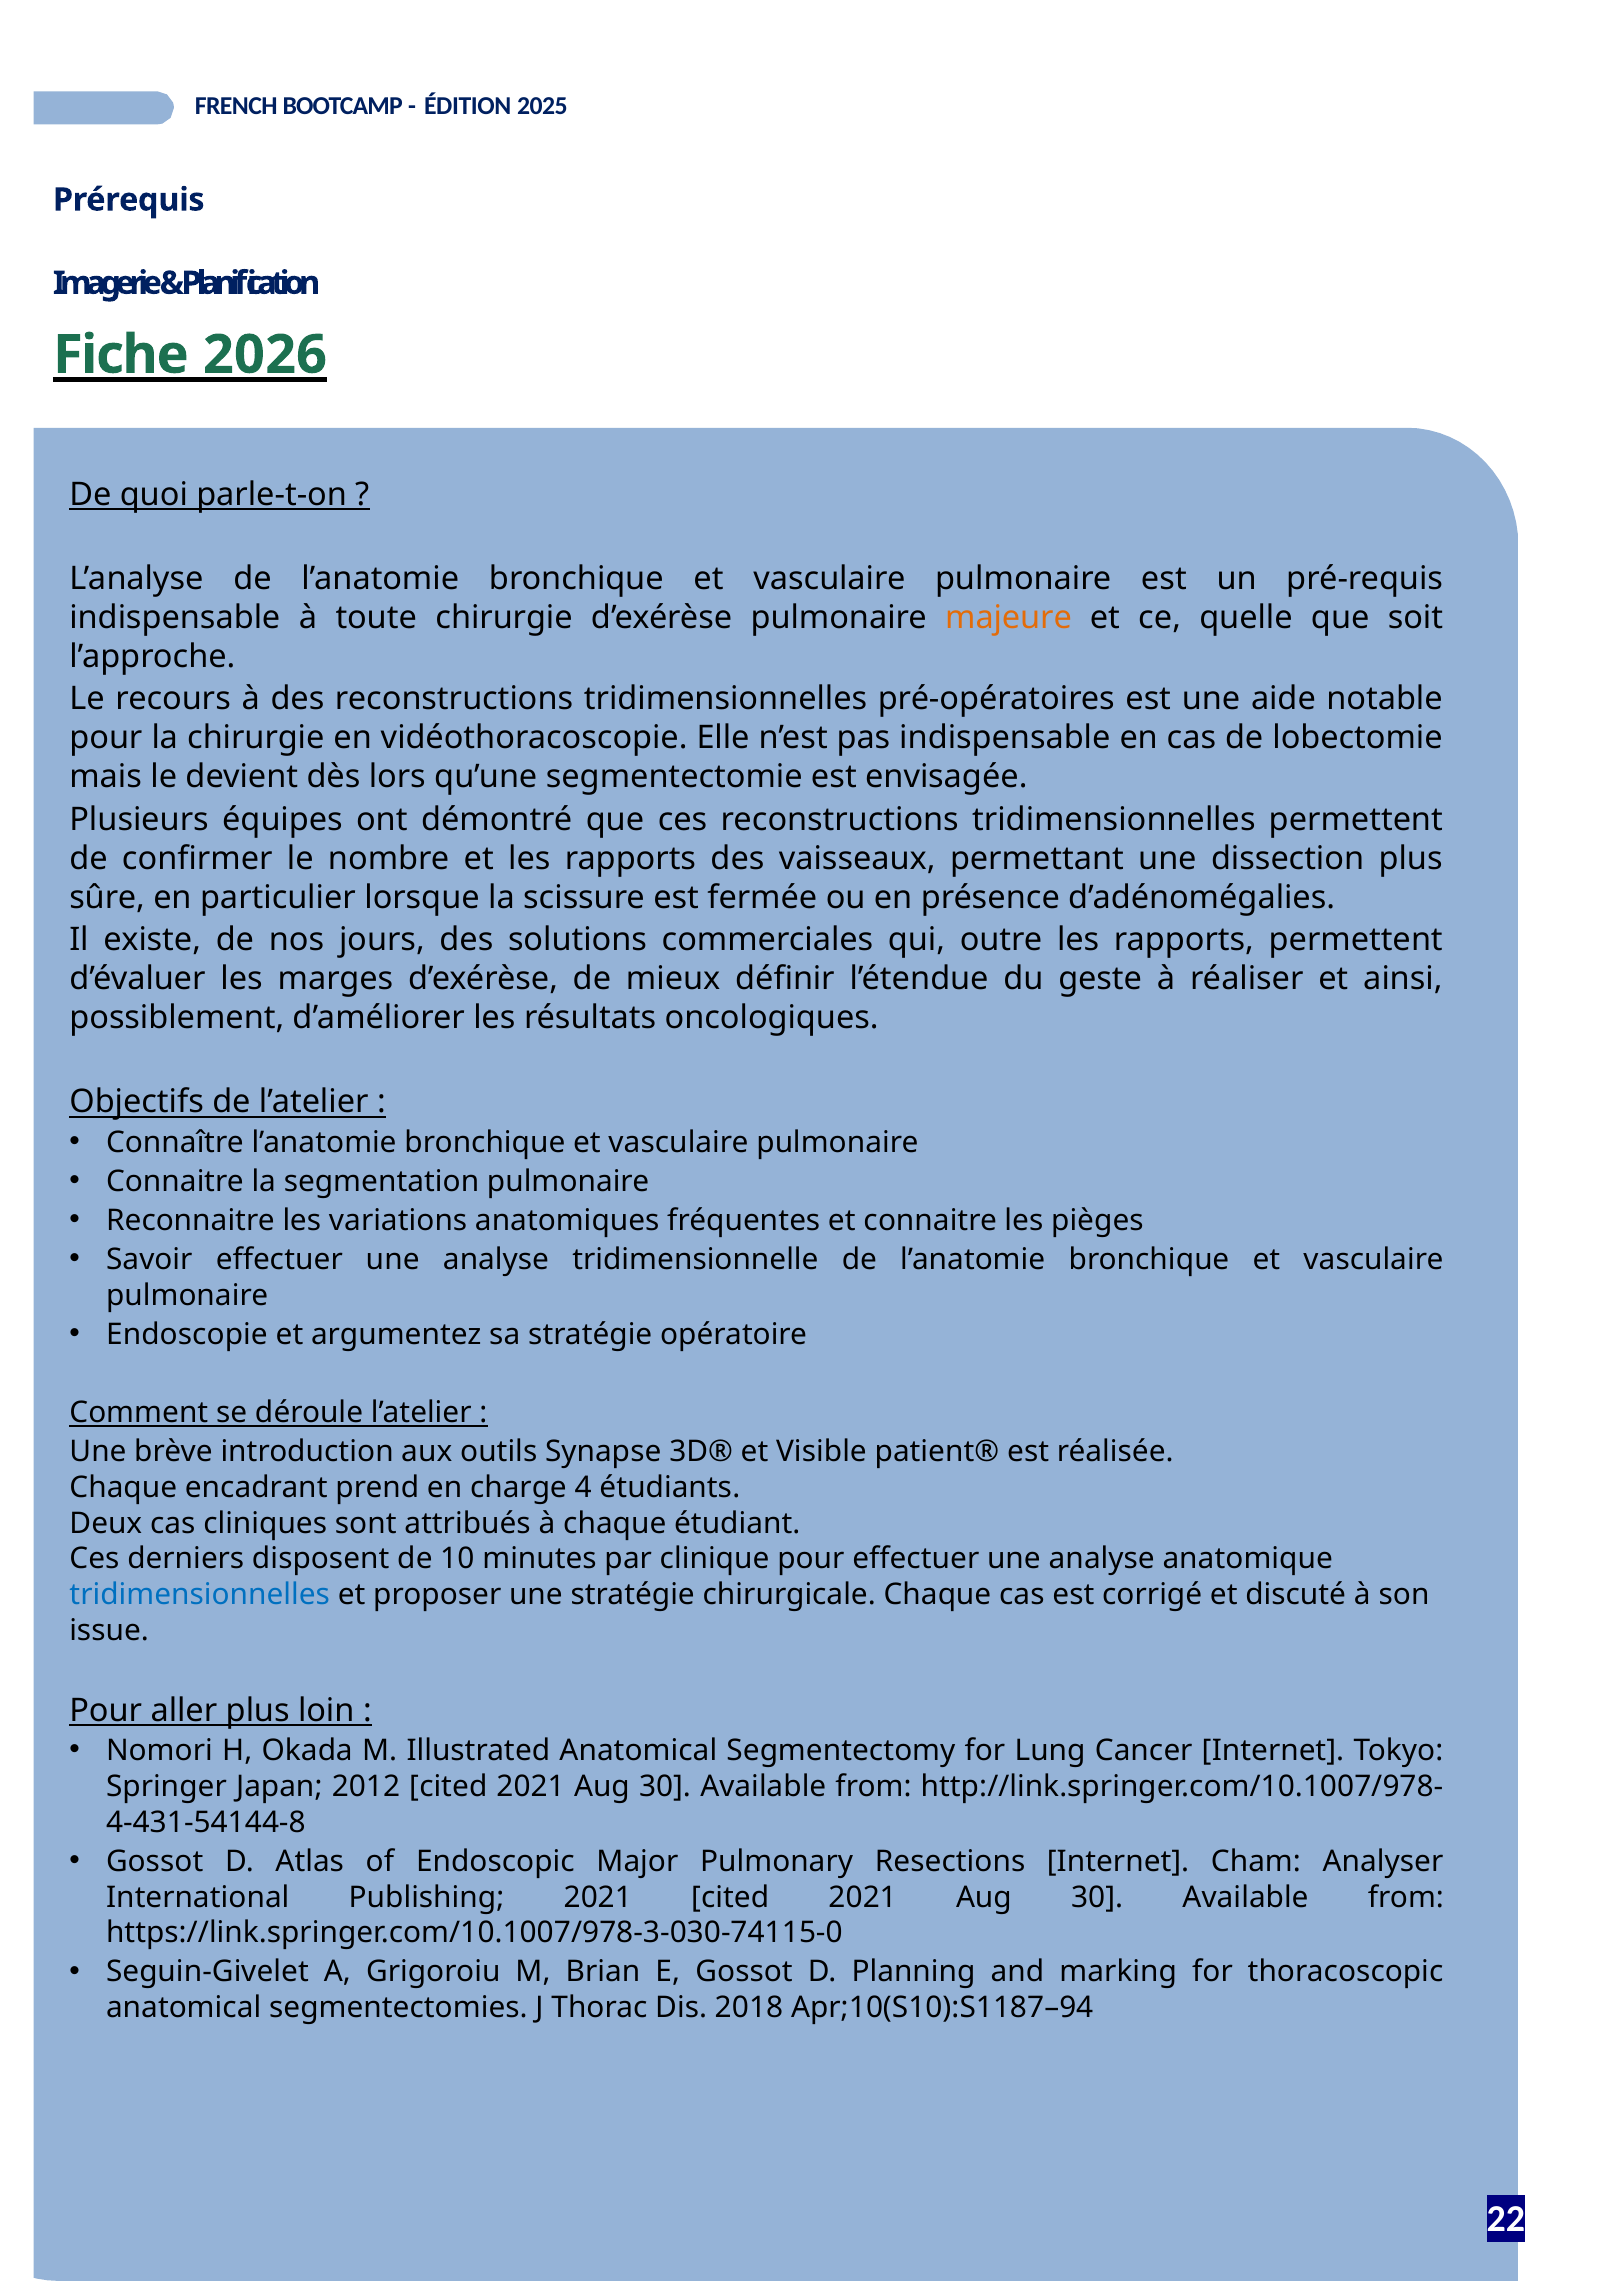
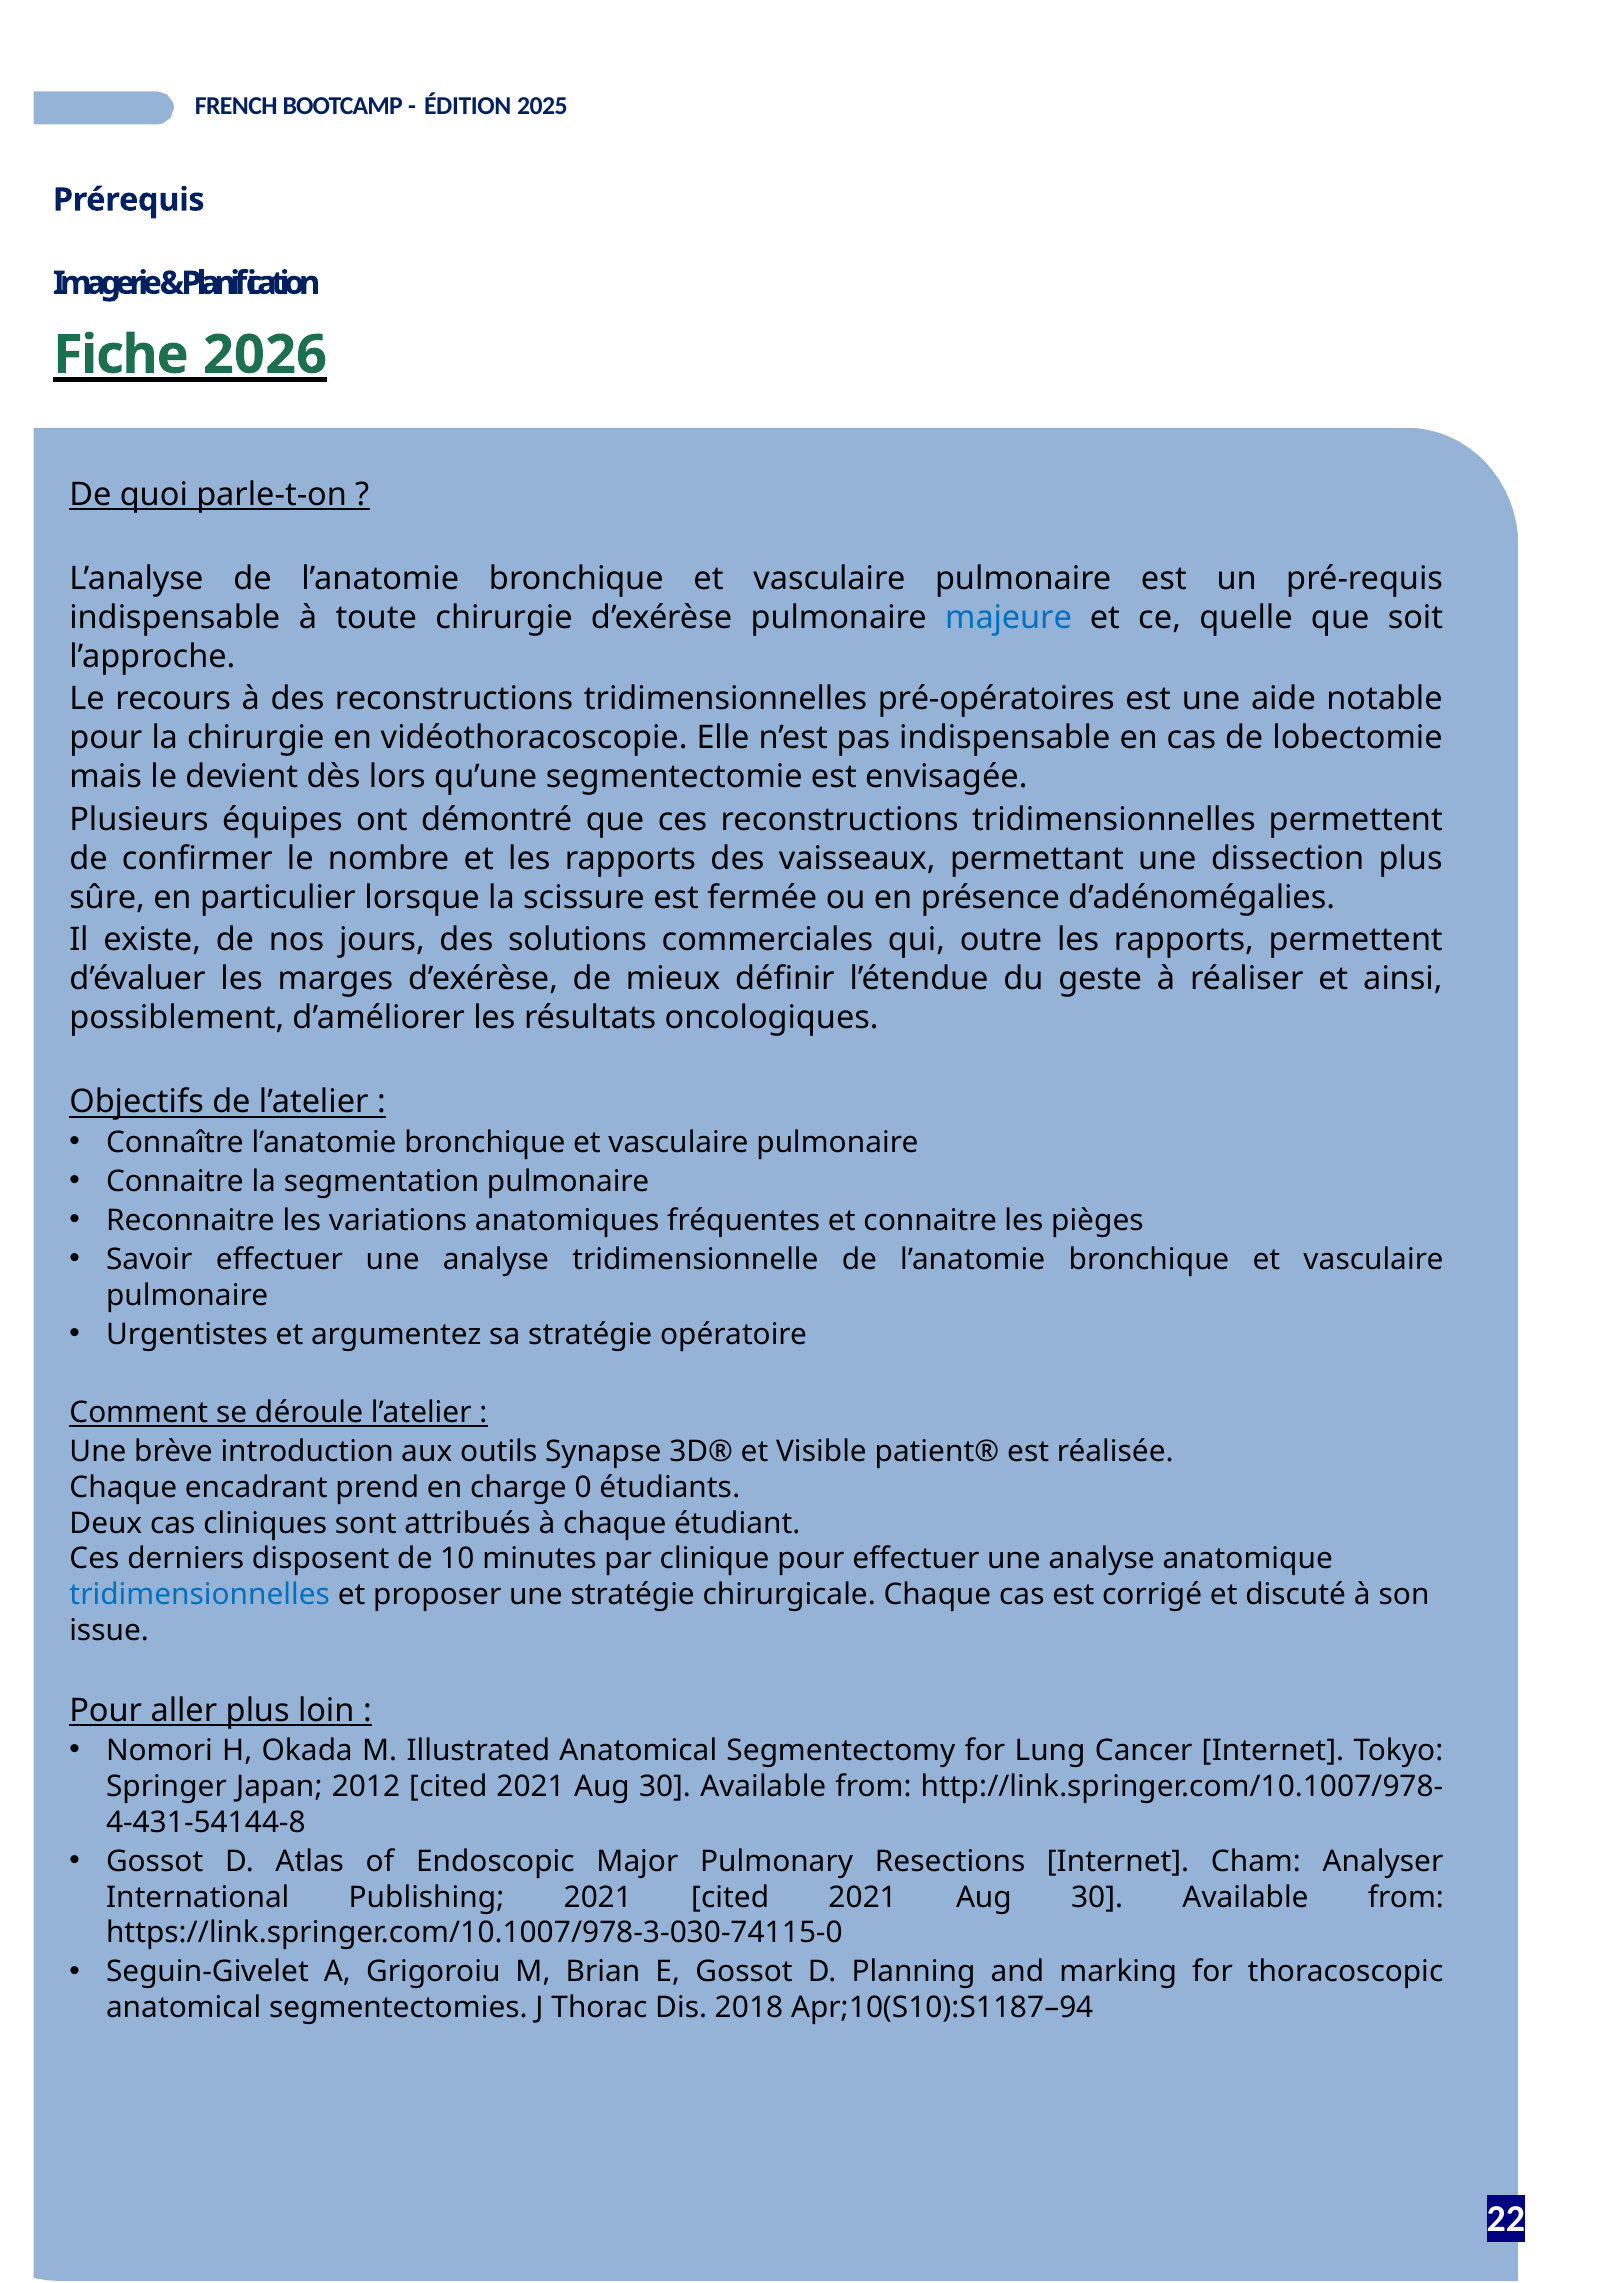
majeure colour: orange -> blue (1009, 618)
Endoscopie: Endoscopie -> Urgentistes (187, 1335)
4: 4 -> 0 (583, 1488)
